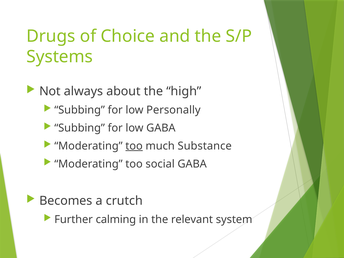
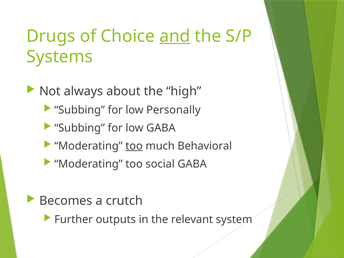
and underline: none -> present (175, 36)
Substance: Substance -> Behavioral (205, 146)
calming: calming -> outputs (116, 220)
